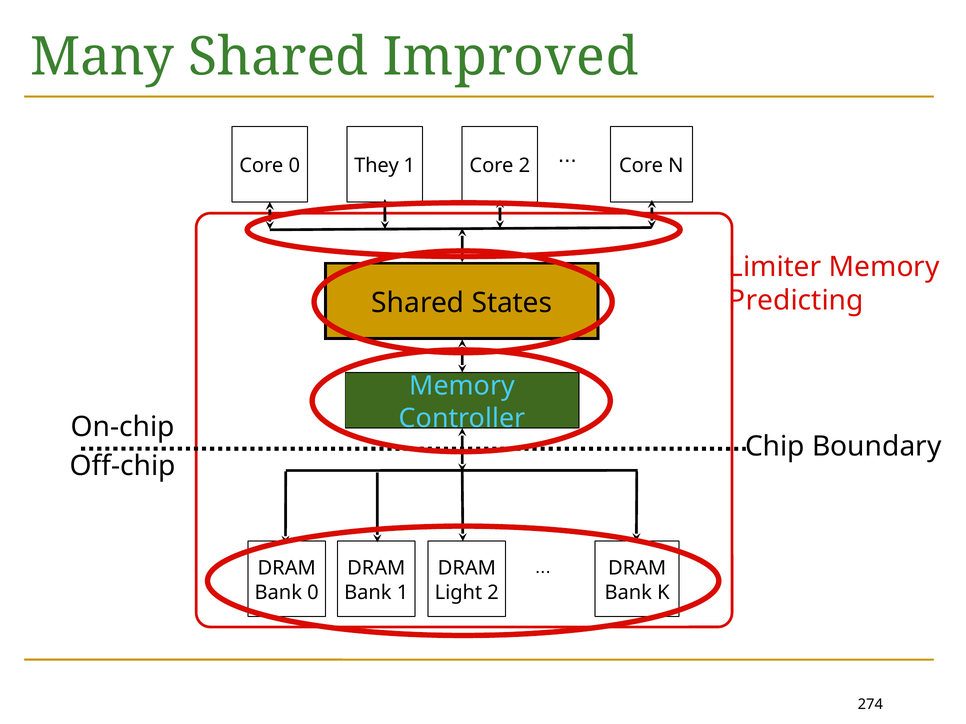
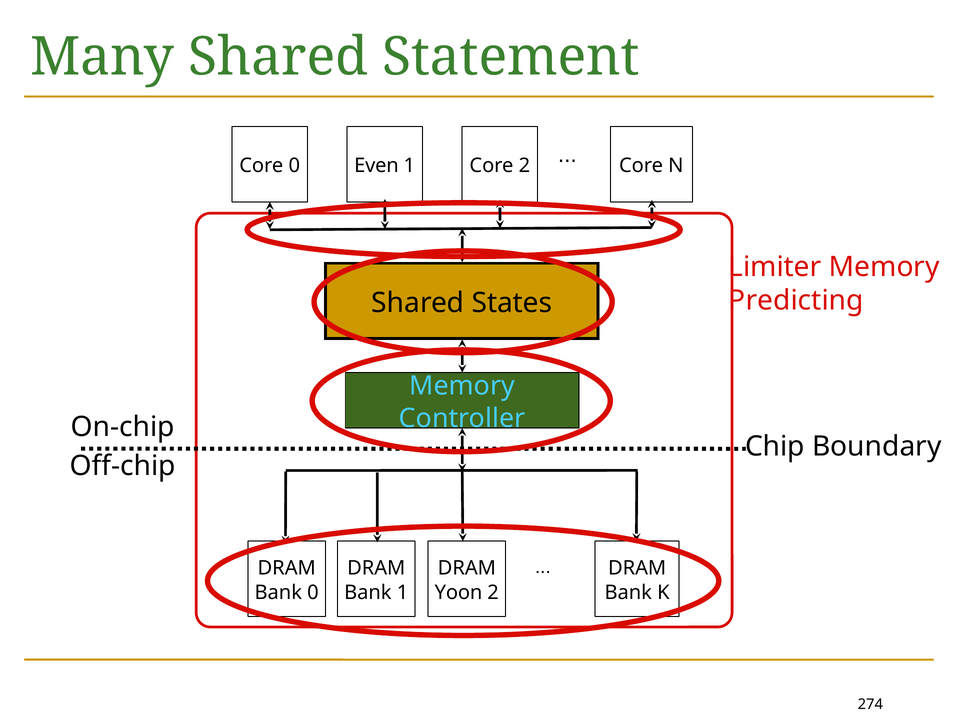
Improved: Improved -> Statement (511, 57)
They: They -> Even (376, 166)
Light: Light -> Yoon (459, 593)
